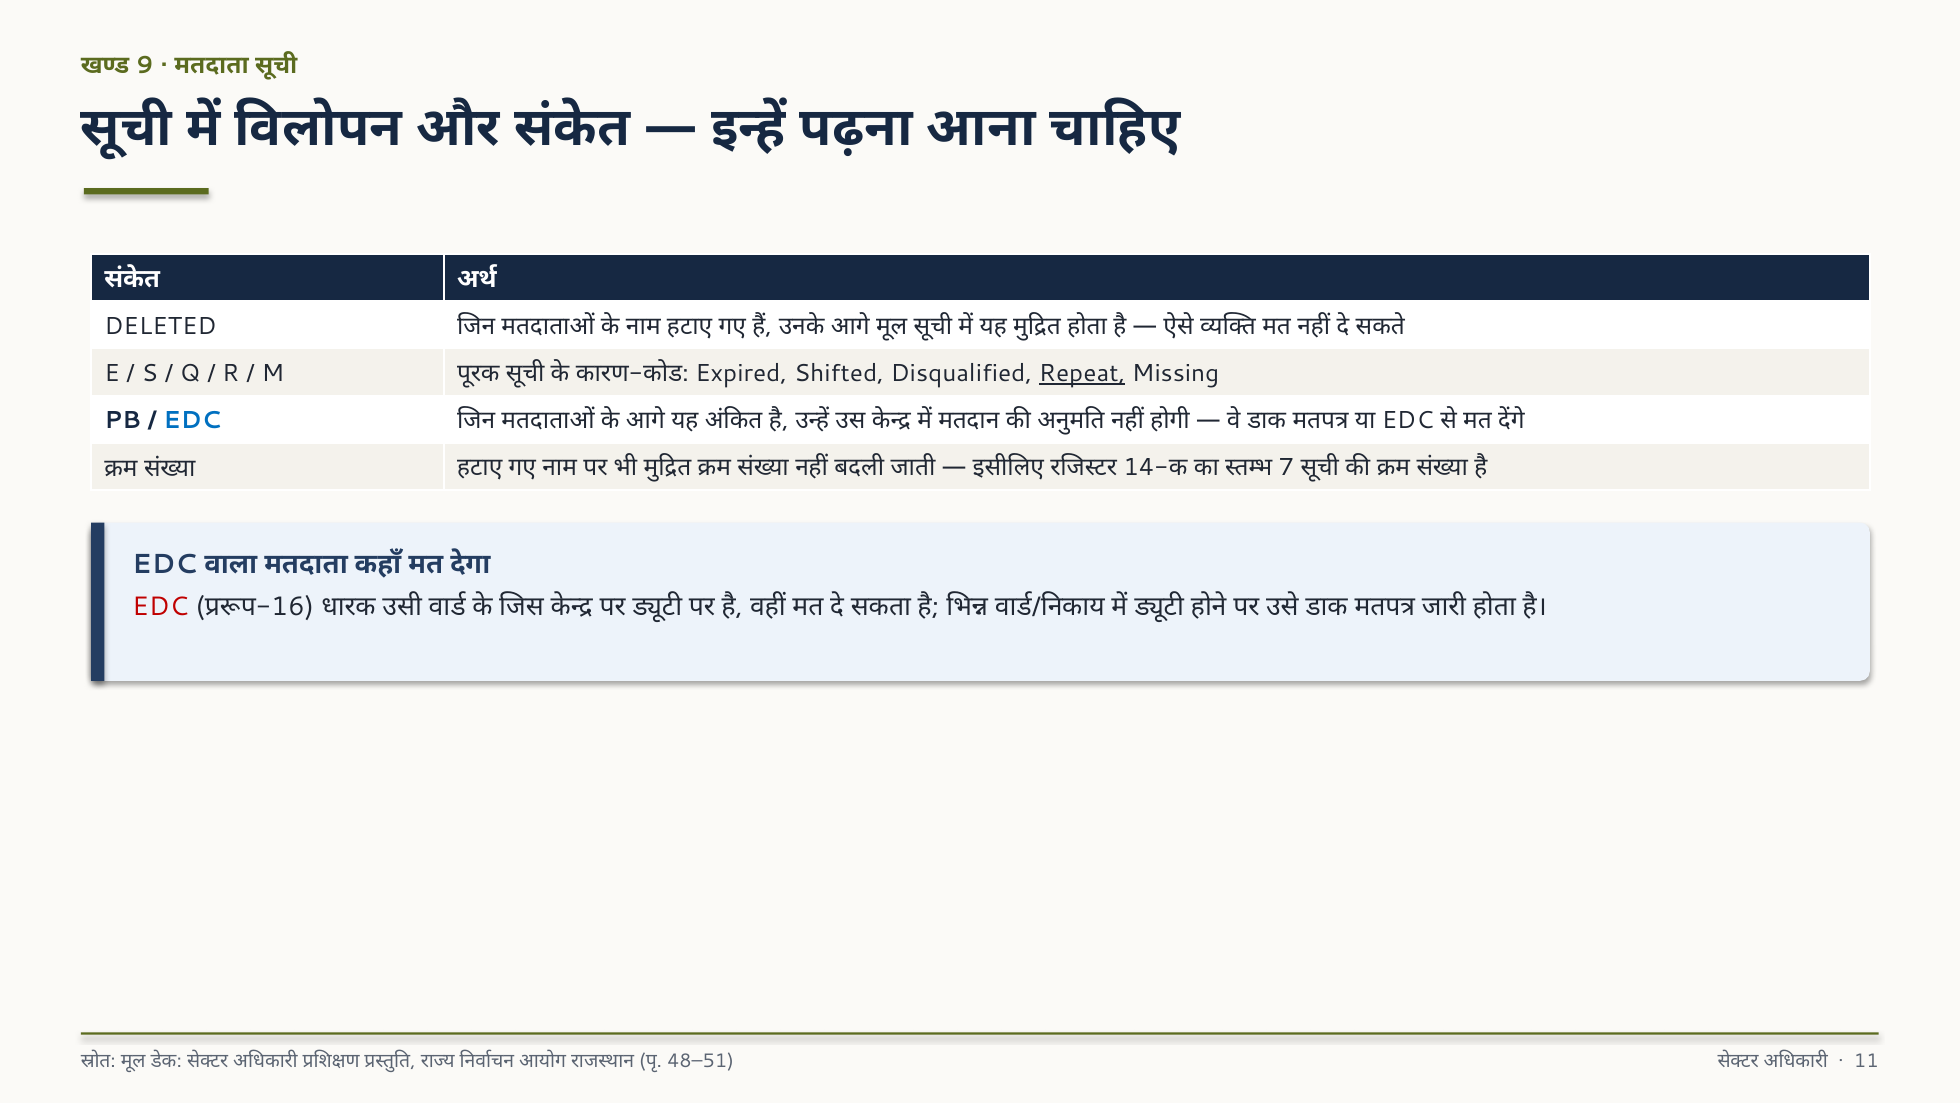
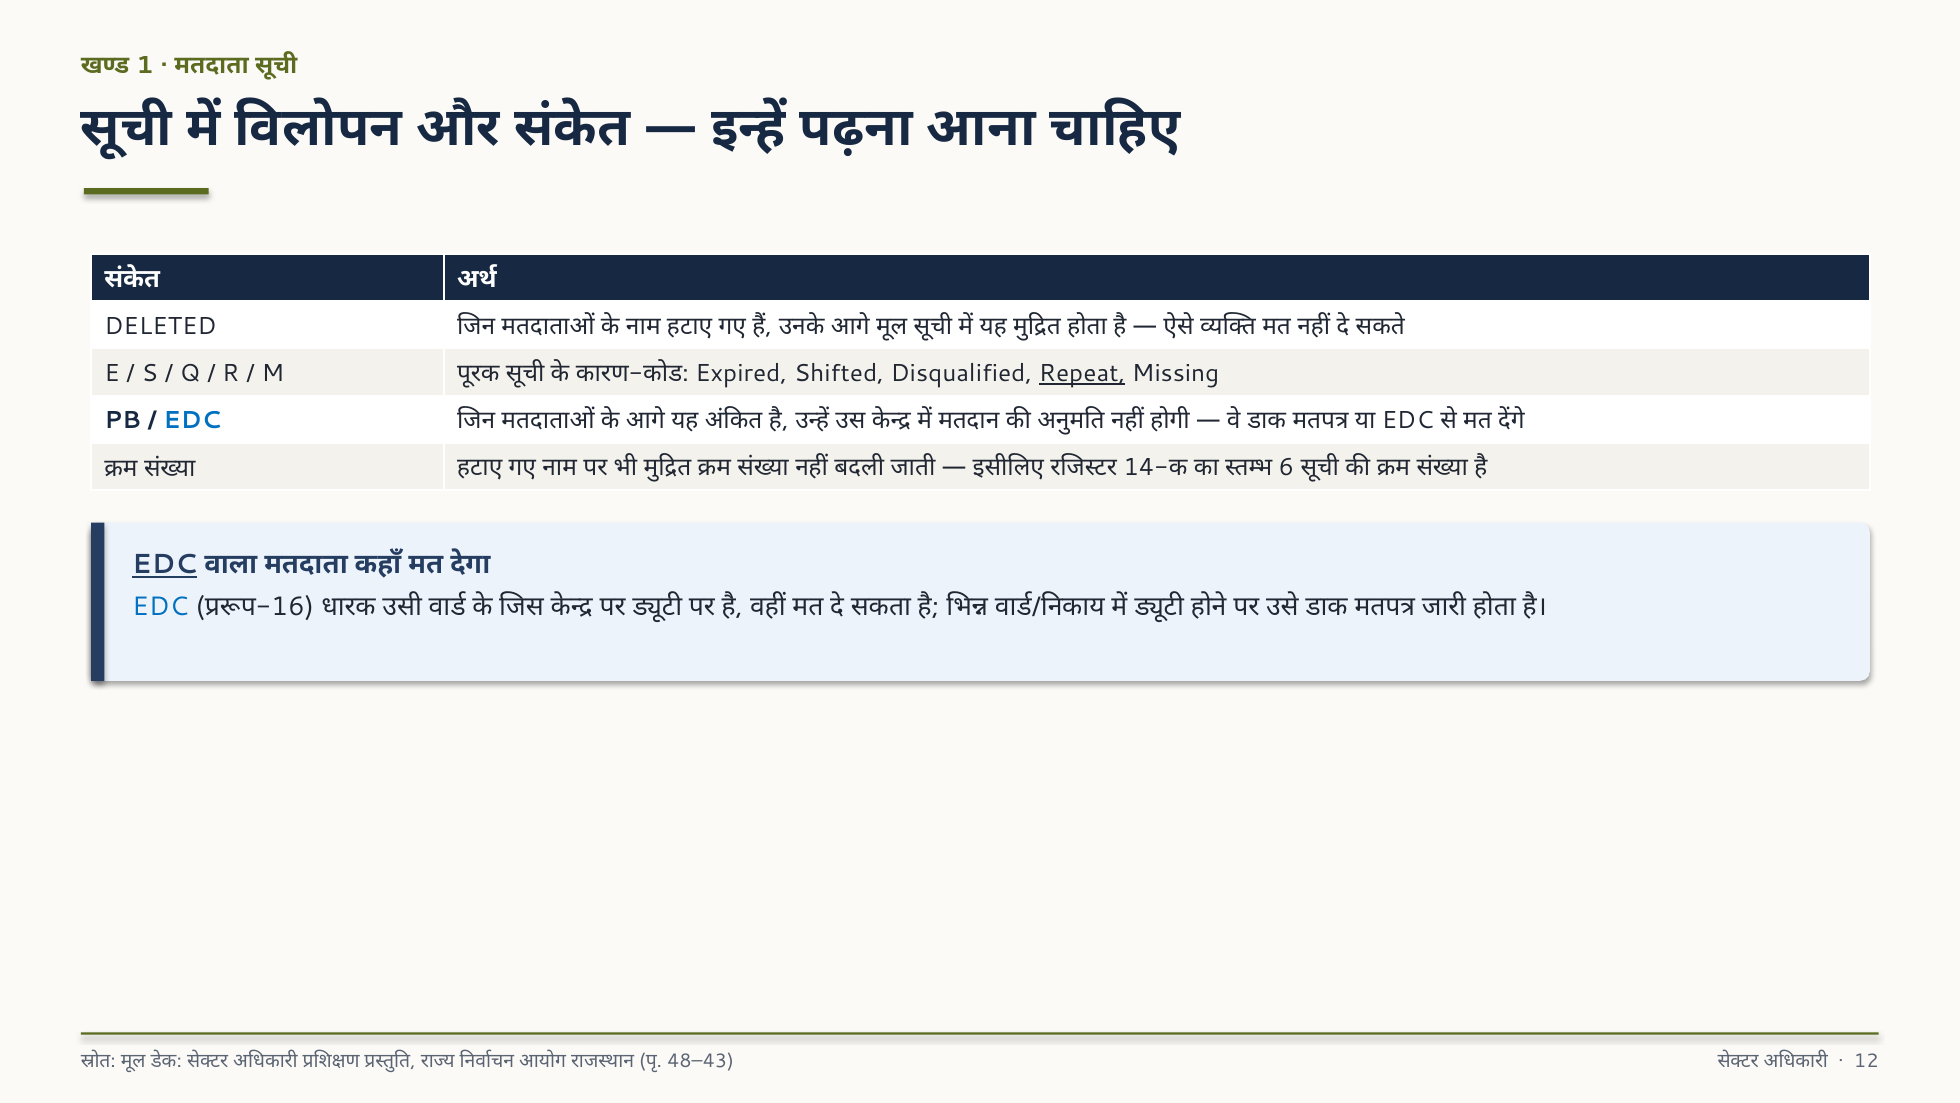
9: 9 -> 1 (145, 65)
7: 7 -> 6 (1286, 468)
EDC underline: none -> present (165, 565)
EDC colour: red -> blue (160, 606)
48–51: 48–51 -> 48–43 (701, 1061)
11: 11 -> 12 (1866, 1061)
